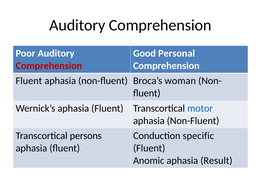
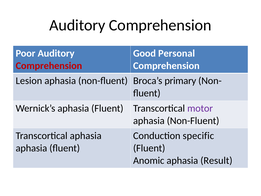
Fluent: Fluent -> Lesion (29, 81)
woman: woman -> primary (180, 81)
motor colour: blue -> purple (200, 108)
Transcortical persons: persons -> aphasia (86, 136)
